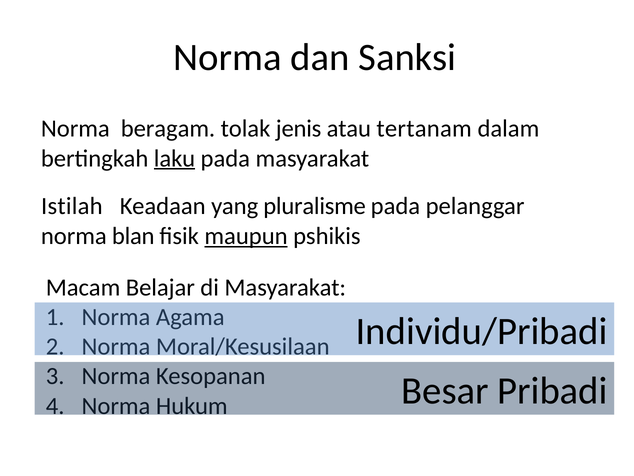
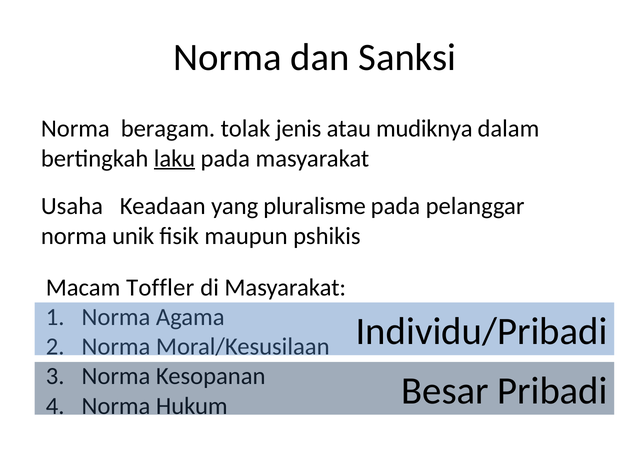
tertanam: tertanam -> mudiknya (424, 129)
Istilah: Istilah -> Usaha (72, 206)
blan: blan -> unik (133, 236)
maupun underline: present -> none (246, 236)
Belajar: Belajar -> Toffler (160, 287)
